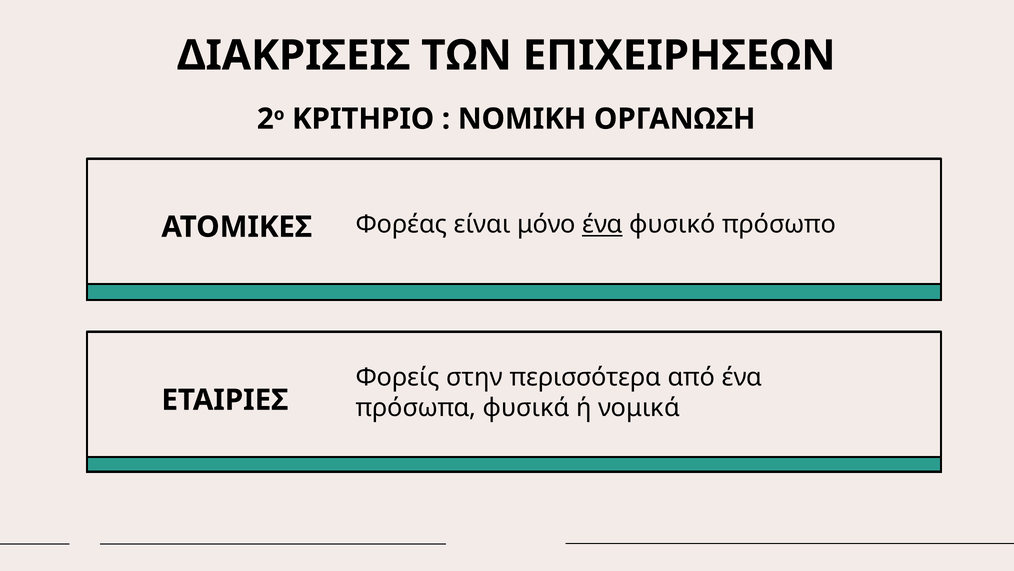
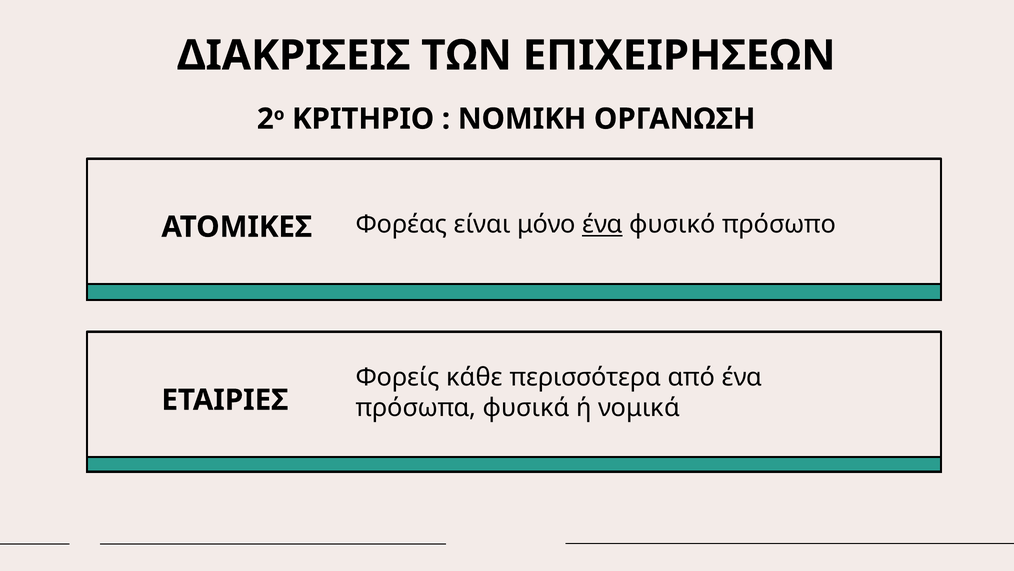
στην: στην -> κάθε (475, 377)
